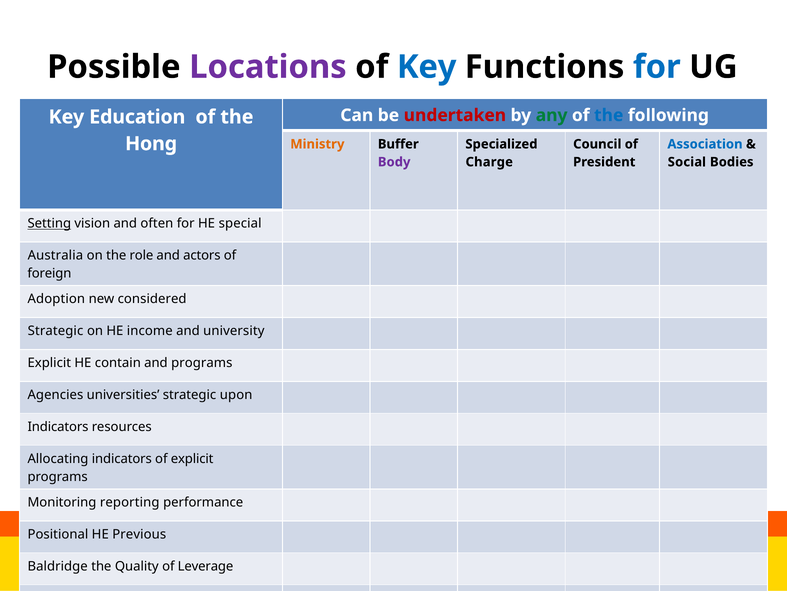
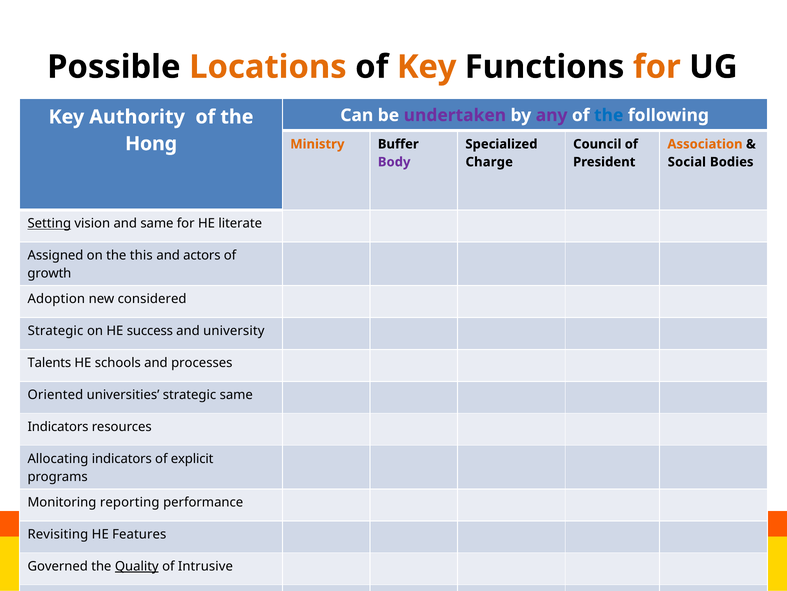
Locations colour: purple -> orange (268, 67)
Key colour: blue -> orange (427, 67)
for colour: blue -> orange (657, 67)
undertaken colour: red -> purple (455, 115)
any colour: green -> purple (552, 115)
Education: Education -> Authority (137, 117)
Association colour: blue -> orange (705, 144)
and often: often -> same (157, 223)
special: special -> literate (240, 223)
Australia: Australia -> Assigned (55, 255)
role: role -> this (141, 255)
foreign: foreign -> growth (49, 273)
income: income -> success (150, 331)
Explicit: Explicit -> Talents (49, 363)
contain: contain -> schools (118, 363)
and programs: programs -> processes (202, 363)
Agencies: Agencies -> Oriented (55, 394)
strategic upon: upon -> same (236, 394)
Positional: Positional -> Revisiting (58, 534)
Previous: Previous -> Features (139, 534)
Baldridge: Baldridge -> Governed (58, 566)
Quality underline: none -> present (137, 566)
Leverage: Leverage -> Intrusive (205, 566)
